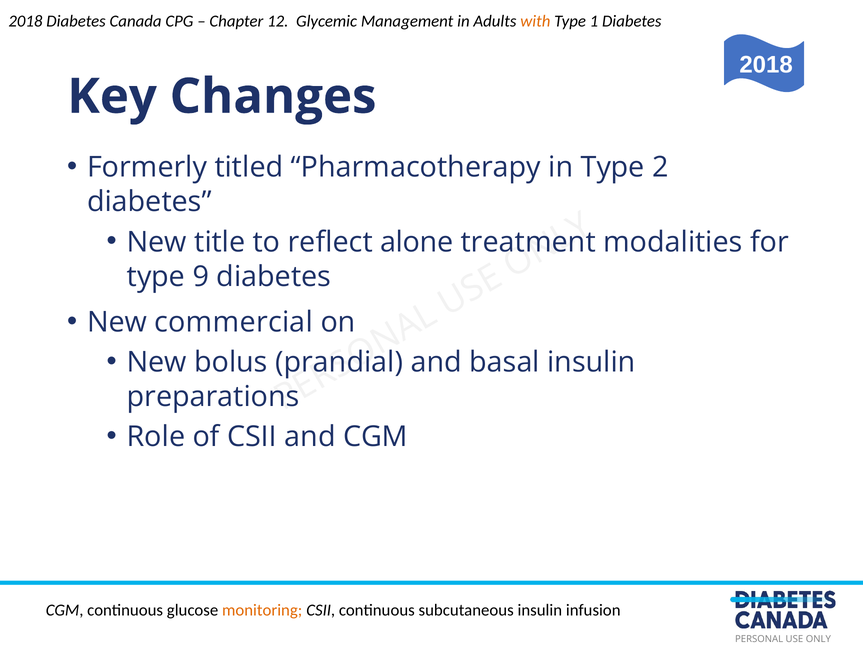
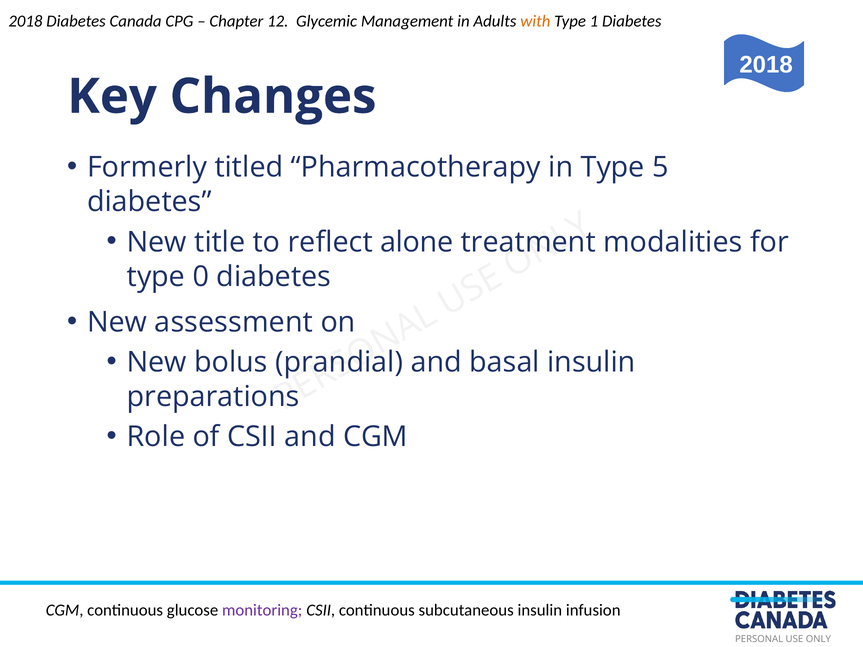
2: 2 -> 5 (660, 168)
9: 9 -> 0 (201, 277)
commercial: commercial -> assessment (234, 322)
monitoring colour: orange -> purple (262, 610)
